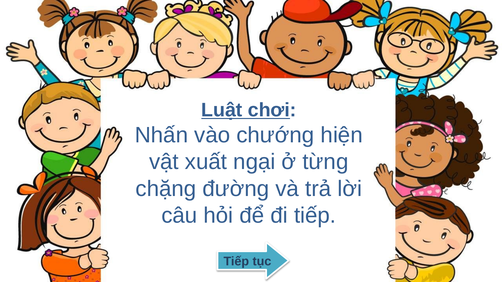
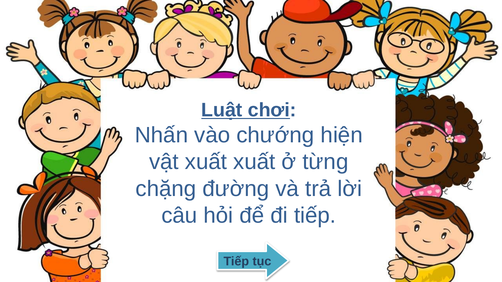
xuất ngại: ngại -> xuất (254, 162)
